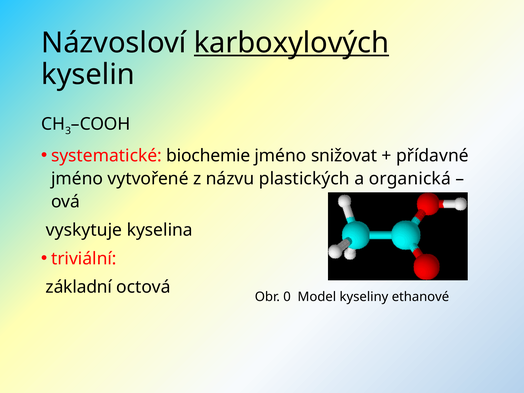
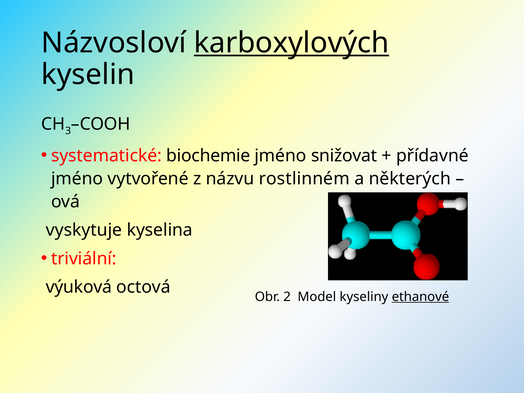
plastických: plastických -> rostlinném (304, 179)
organická: organická -> některých (410, 179)
základní: základní -> výuková (79, 287)
0: 0 -> 2 (287, 297)
ethanové underline: none -> present (420, 297)
